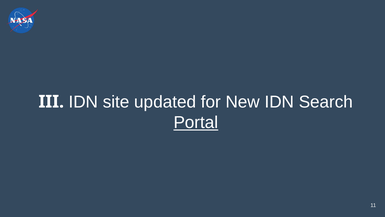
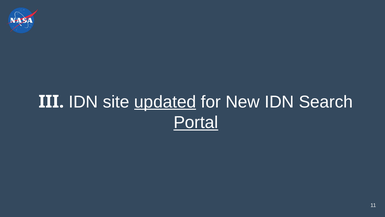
updated underline: none -> present (165, 102)
